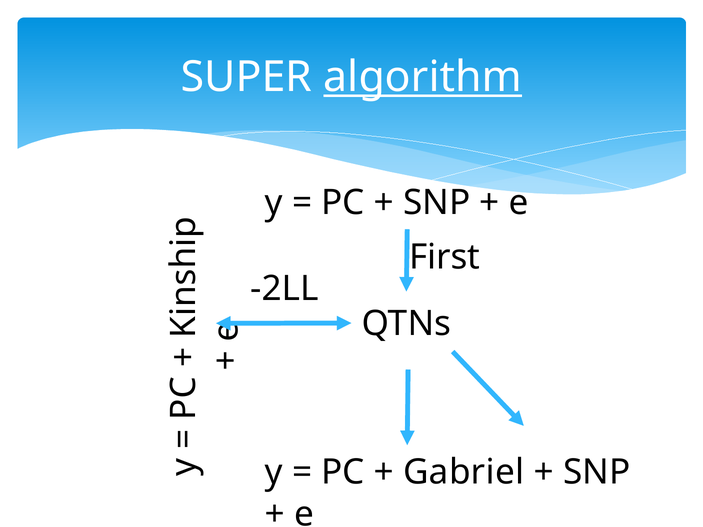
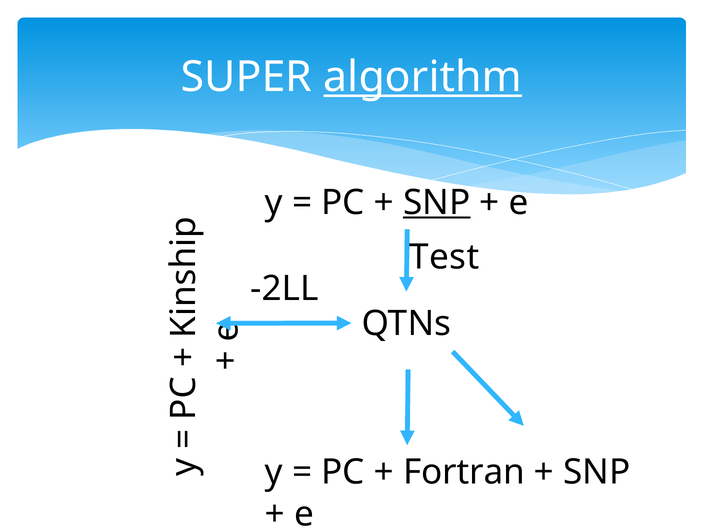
SNP underline: none -> present (437, 203)
First: First -> Test (444, 258)
Gabriel: Gabriel -> Fortran (464, 472)
